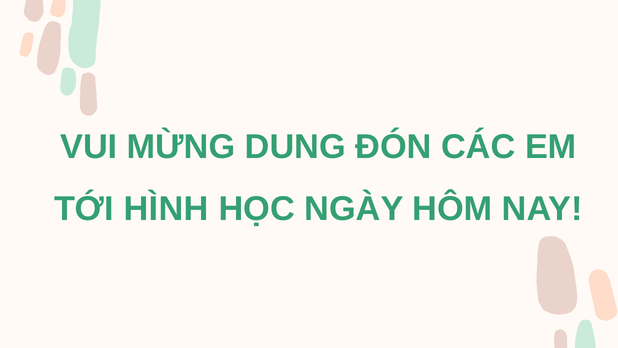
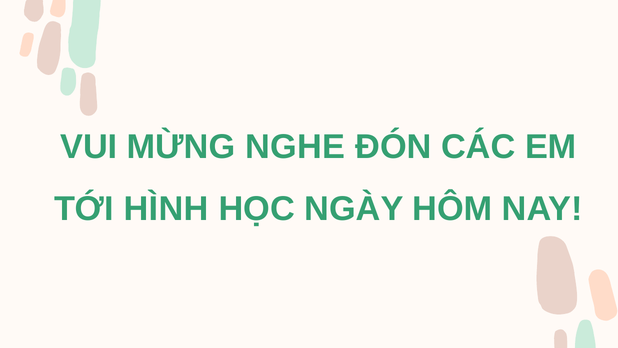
DUNG: DUNG -> NGHE (295, 147)
